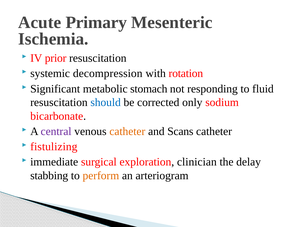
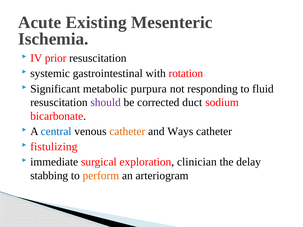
Primary: Primary -> Existing (96, 22)
decompression: decompression -> gastrointestinal (108, 74)
stomach: stomach -> purpura (149, 89)
should colour: blue -> purple (106, 103)
only: only -> duct (192, 103)
central colour: purple -> blue (56, 131)
Scans: Scans -> Ways (180, 131)
